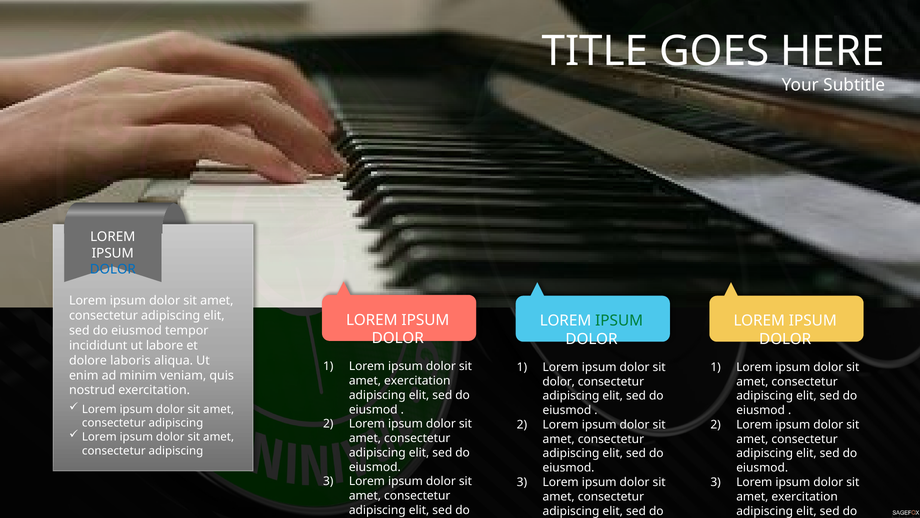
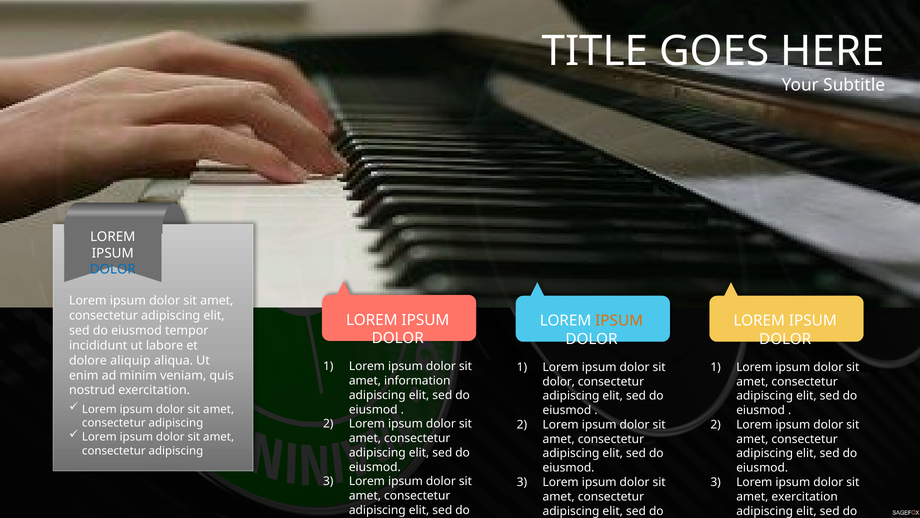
IPSUM colour: green -> orange (619, 320)
laboris: laboris -> aliquip (130, 360)
exercitation: exercitation -> information (417, 380)
